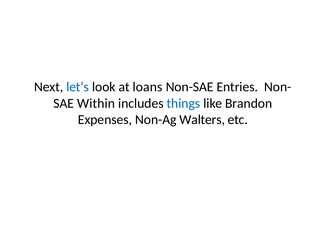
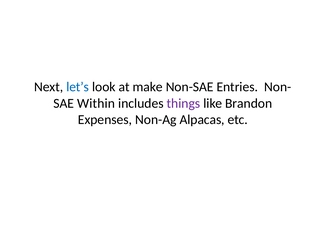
loans: loans -> make (148, 87)
things colour: blue -> purple (183, 103)
Walters: Walters -> Alpacas (202, 119)
